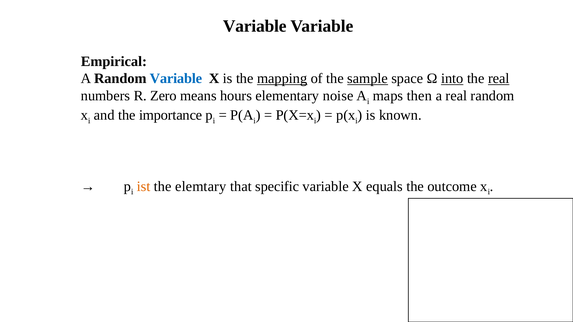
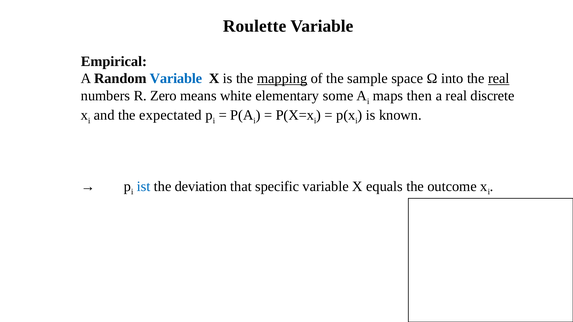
Variable: Variable -> Roulette (255, 26)
sample underline: present -> none (368, 79)
into underline: present -> none (452, 79)
hours: hours -> white (236, 96)
noise: noise -> some (338, 96)
real random: random -> discrete (493, 96)
importance: importance -> expectated (171, 115)
ist colour: orange -> blue (144, 187)
elemtary: elemtary -> deviation (201, 187)
